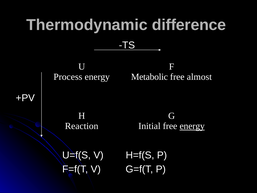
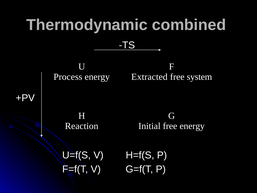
difference: difference -> combined (189, 25)
Metabolic: Metabolic -> Extracted (149, 77)
almost: almost -> system (199, 77)
energy underline: present -> none (192, 126)
